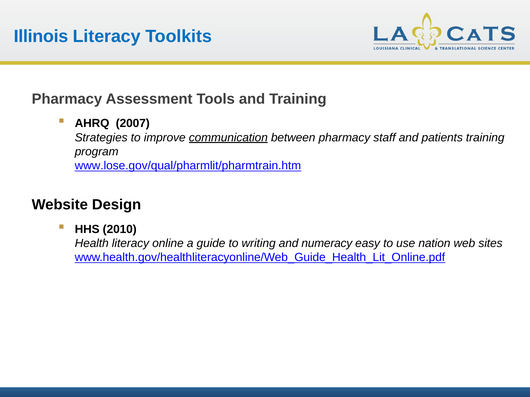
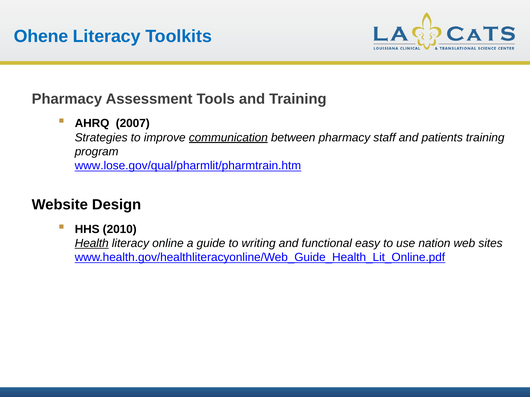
Illinois: Illinois -> Ohene (41, 37)
Health underline: none -> present (92, 244)
numeracy: numeracy -> functional (327, 244)
